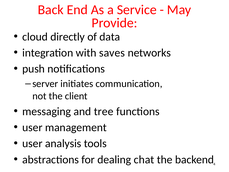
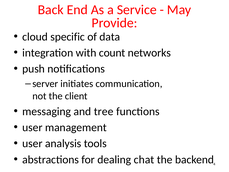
directly: directly -> specific (68, 37)
saves: saves -> count (112, 53)
